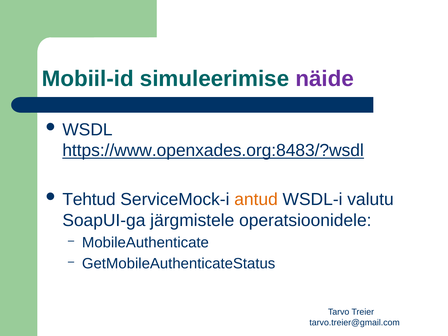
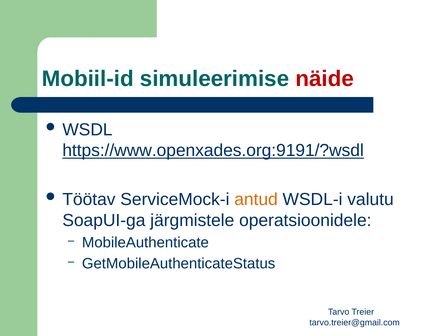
näide colour: purple -> red (325, 79)
https://www.openxades.org:8483/?wsdl: https://www.openxades.org:8483/?wsdl -> https://www.openxades.org:9191/?wsdl (213, 151)
Tehtud: Tehtud -> Töötav (89, 199)
